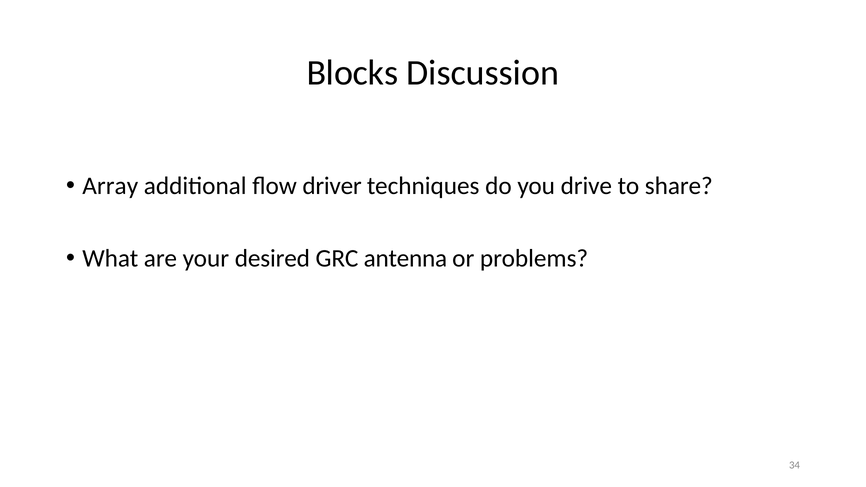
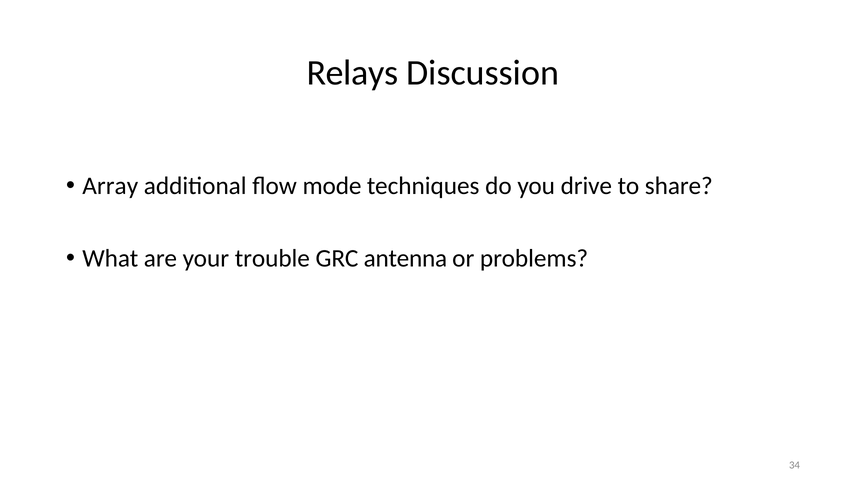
Blocks: Blocks -> Relays (352, 73)
driver: driver -> mode (332, 186)
desired: desired -> trouble (272, 258)
